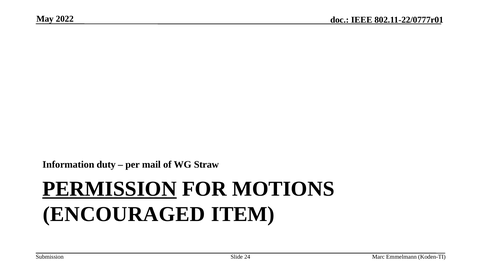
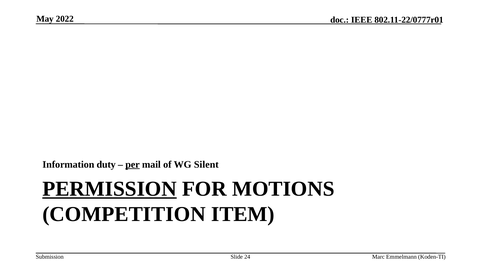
per underline: none -> present (133, 165)
Straw: Straw -> Silent (206, 165)
ENCOURAGED: ENCOURAGED -> COMPETITION (124, 214)
